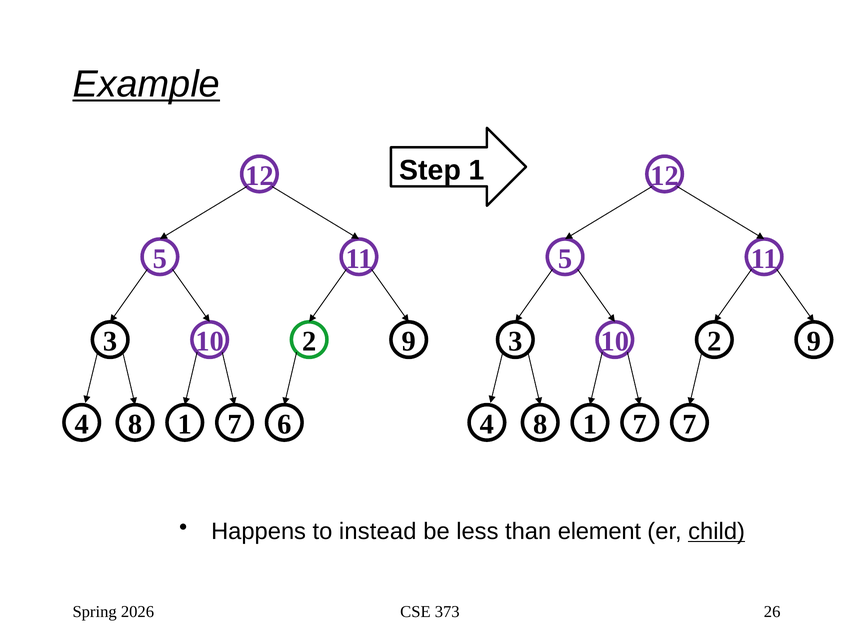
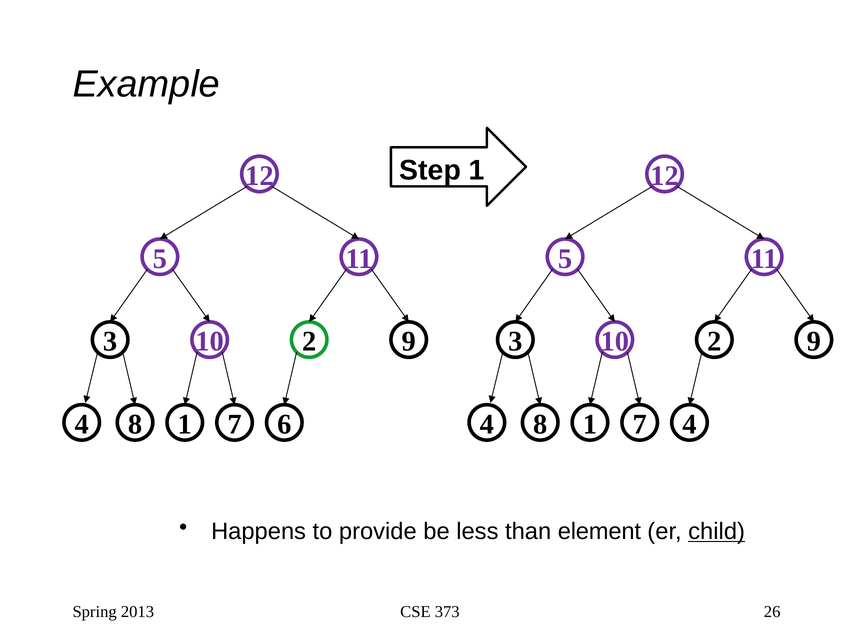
Example underline: present -> none (146, 84)
4 7: 7 -> 4 (689, 425)
instead: instead -> provide (378, 532)
2026: 2026 -> 2013 (138, 612)
